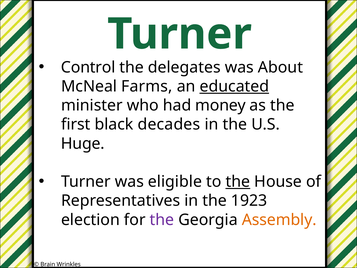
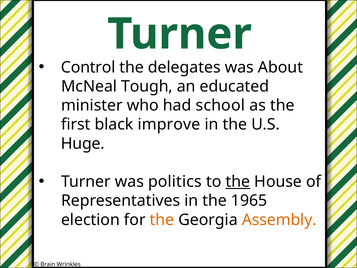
Farms: Farms -> Tough (147, 86)
educated underline: present -> none (234, 86)
money: money -> school (220, 105)
decades: decades -> improve (169, 124)
eligible: eligible -> politics (175, 181)
1923: 1923 -> 1965 (249, 201)
the colour: purple -> orange (162, 220)
